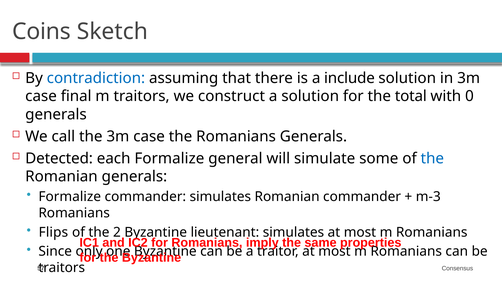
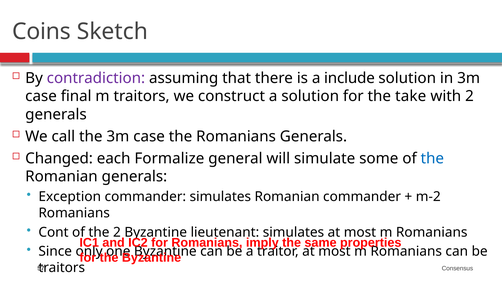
contradiction colour: blue -> purple (96, 78)
total: total -> take (411, 96)
with 0: 0 -> 2 (469, 96)
Detected: Detected -> Changed (59, 158)
Formalize: Formalize -> Exception (70, 196)
m-3: m-3 -> m-2 (428, 196)
Flips: Flips -> Cont (53, 232)
